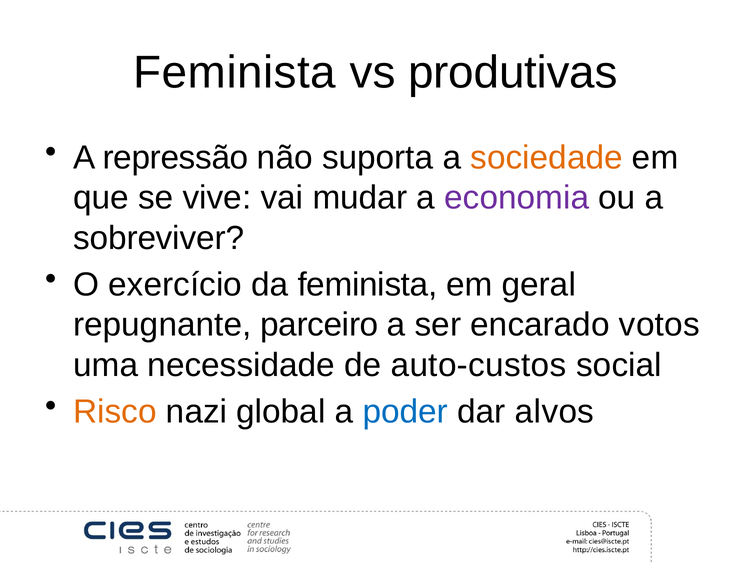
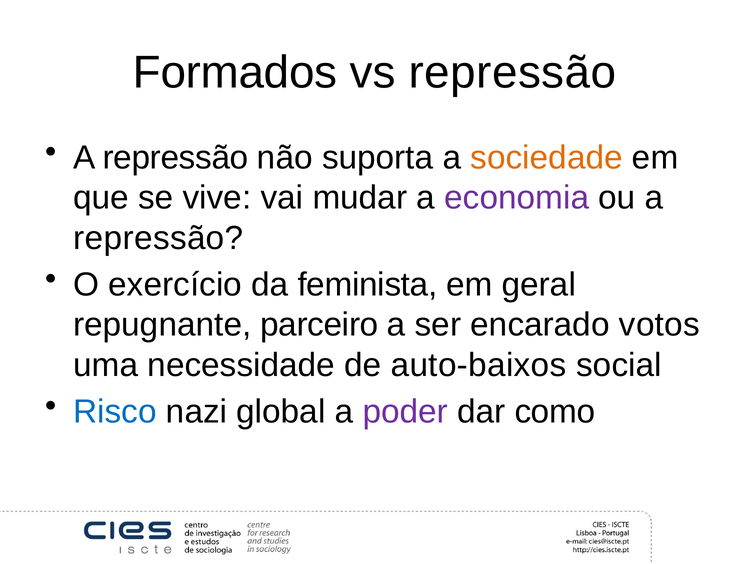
Feminista: Feminista -> Formados (235, 73)
vs produtivas: produtivas -> repressão (513, 73)
sobreviver: sobreviver -> repressão (158, 238)
auto-custos: auto-custos -> auto-baixos (479, 365)
Risco colour: orange -> blue (115, 411)
poder colour: blue -> purple (405, 411)
alvos: alvos -> como (555, 411)
